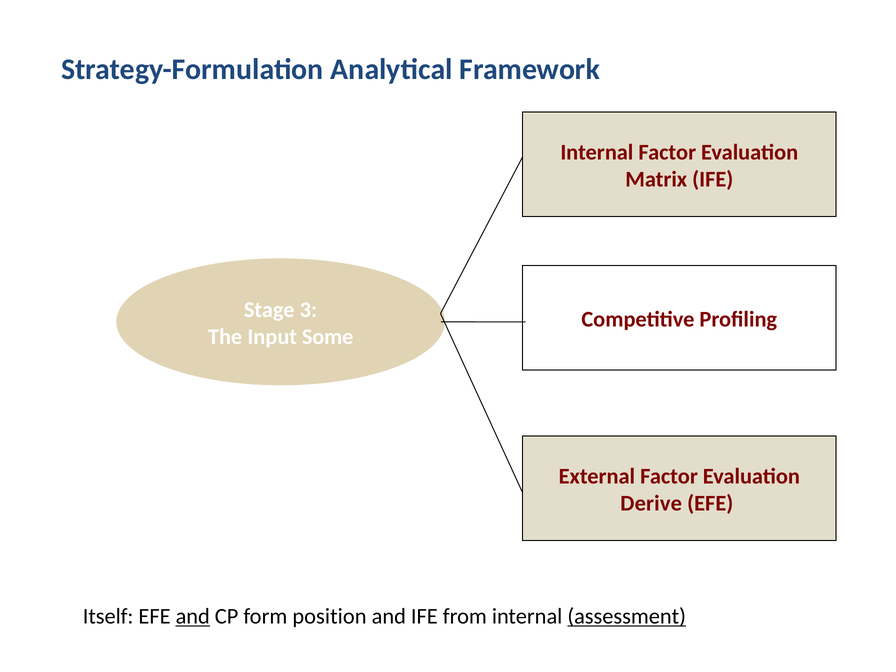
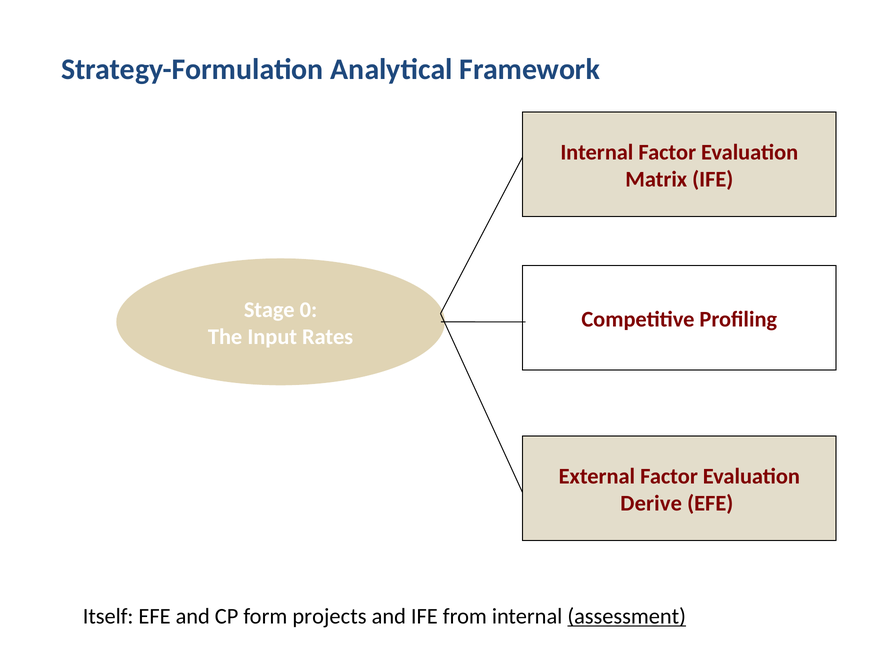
3: 3 -> 0 (308, 310)
Some: Some -> Rates (328, 337)
and underline: present -> none (193, 616)
position: position -> projects (329, 616)
